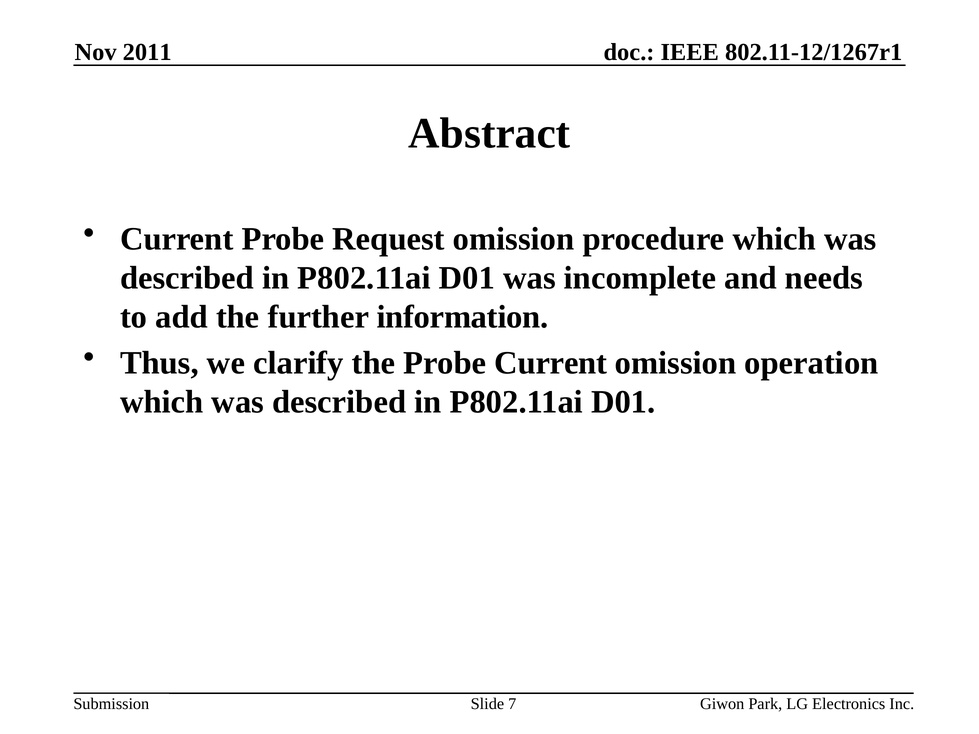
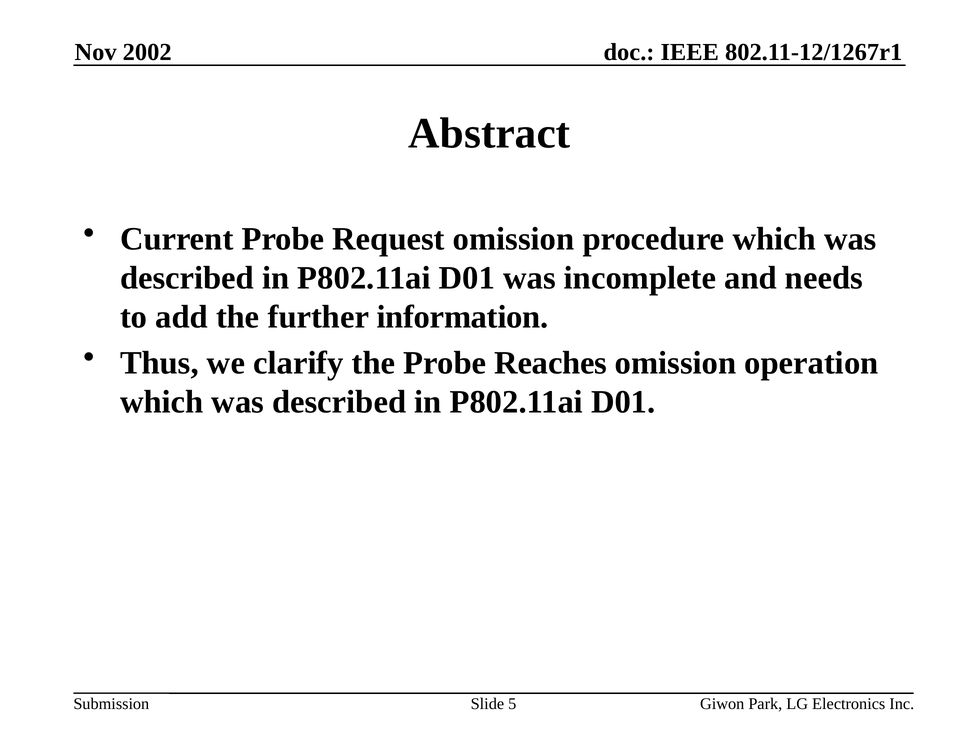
2011: 2011 -> 2002 (147, 52)
Probe Current: Current -> Reaches (551, 363)
7: 7 -> 5 (512, 704)
